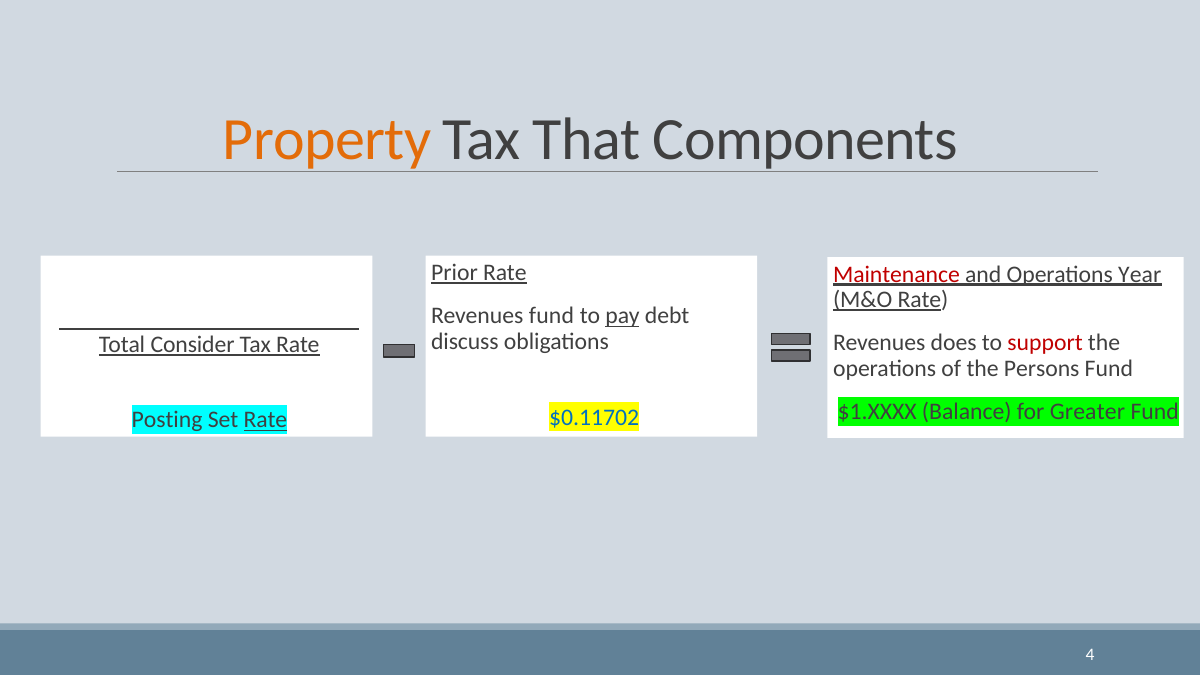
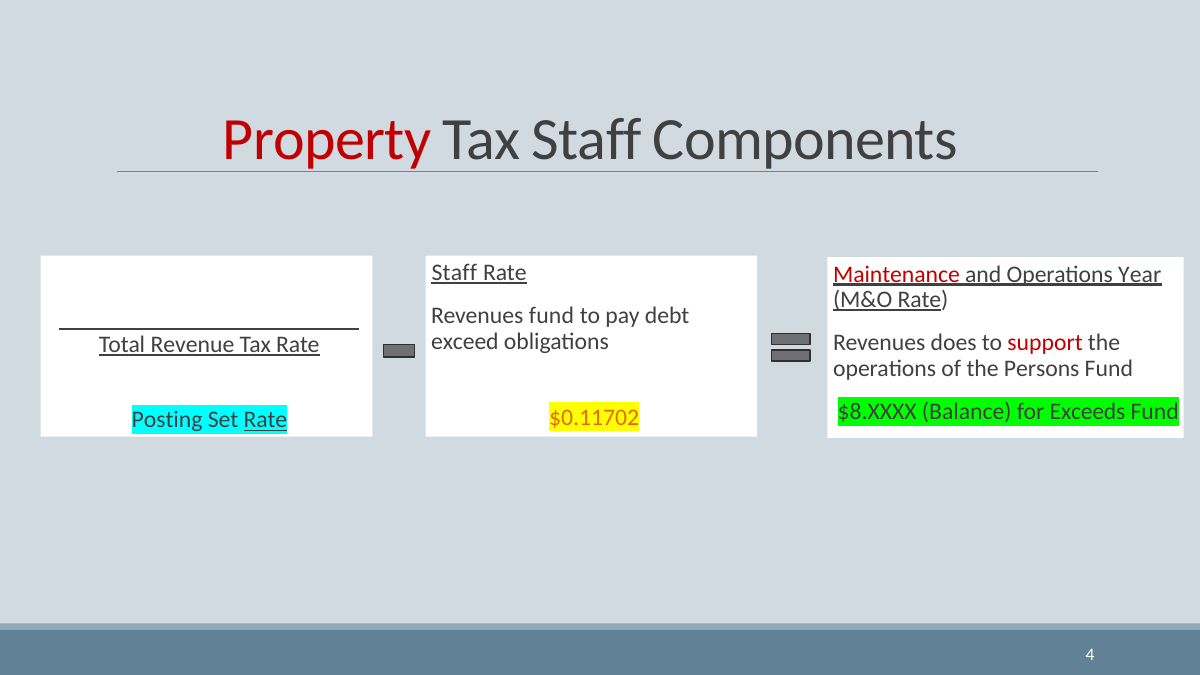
Property colour: orange -> red (327, 139)
Tax That: That -> Staff (587, 139)
Prior: Prior -> Staff (454, 273)
pay underline: present -> none (623, 316)
discuss: discuss -> exceed (465, 342)
Consider: Consider -> Revenue (192, 345)
$1.XXXX: $1.XXXX -> $8.XXXX (877, 412)
Greater: Greater -> Exceeds (1088, 412)
$0.11702 colour: blue -> orange (594, 417)
